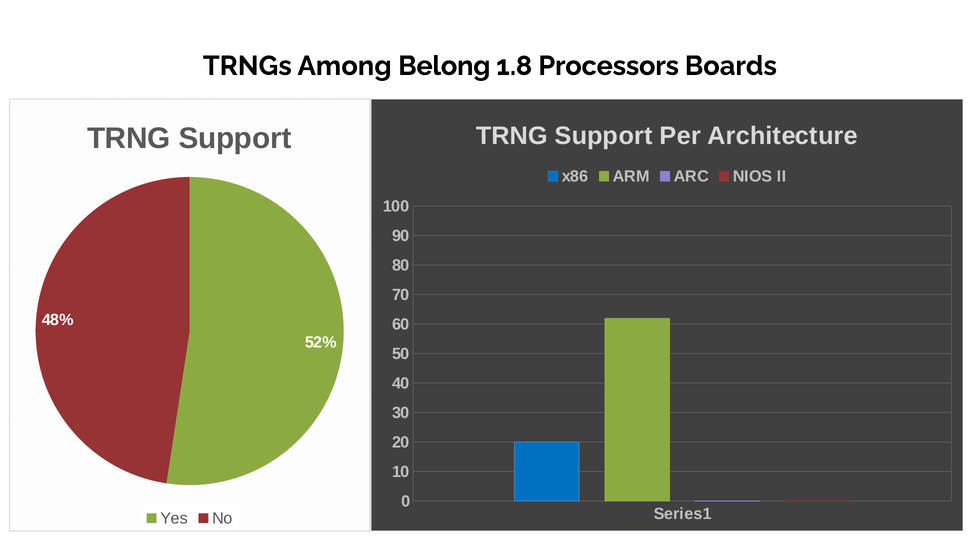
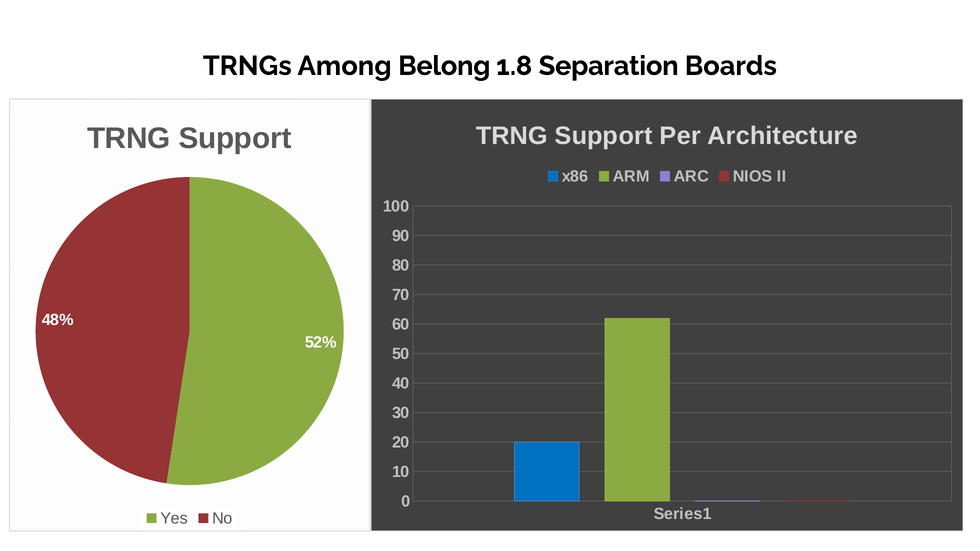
Processors: Processors -> Separation (609, 66)
